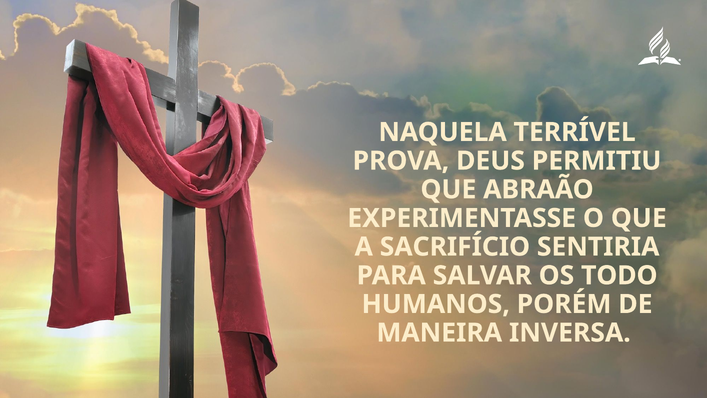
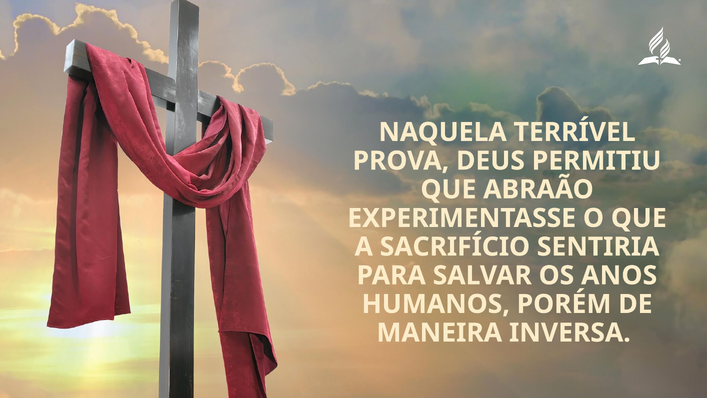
TODO: TODO -> ANOS (619, 275)
